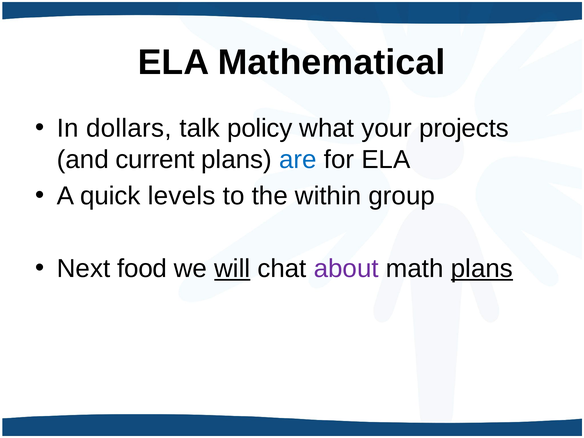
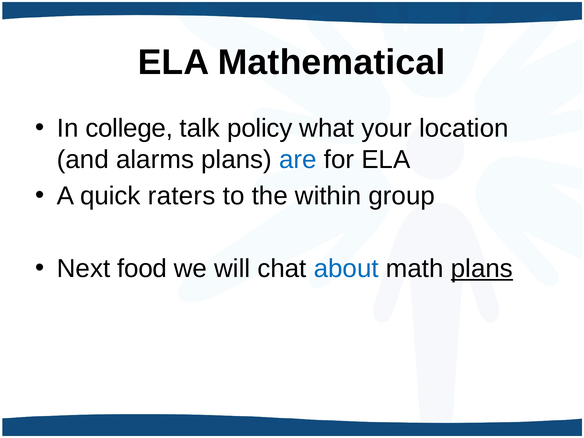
dollars: dollars -> college (129, 128)
projects: projects -> location (464, 128)
current: current -> alarms (155, 160)
levels: levels -> raters (182, 196)
will underline: present -> none (232, 269)
about colour: purple -> blue (346, 269)
